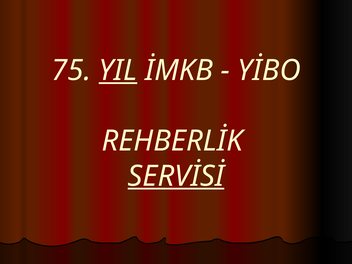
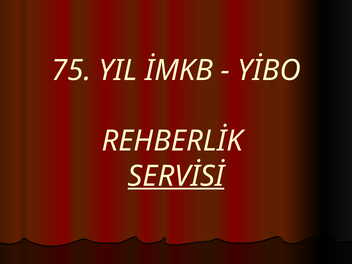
YIL underline: present -> none (118, 70)
